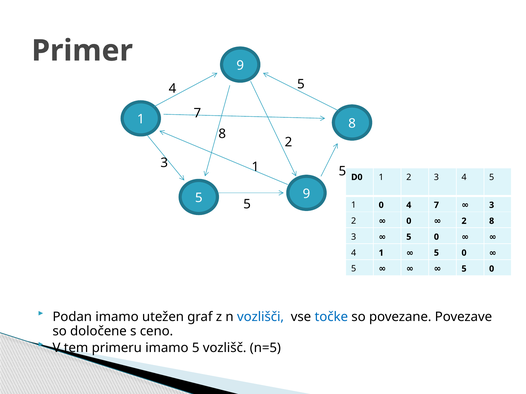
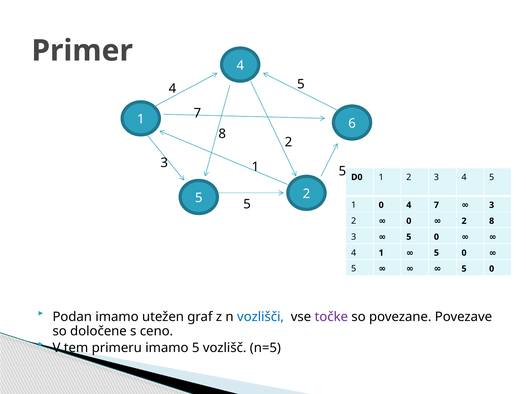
Primer 9: 9 -> 4 (240, 66)
1 8: 8 -> 6 (352, 124)
5 9: 9 -> 2 (306, 194)
točke colour: blue -> purple (331, 317)
